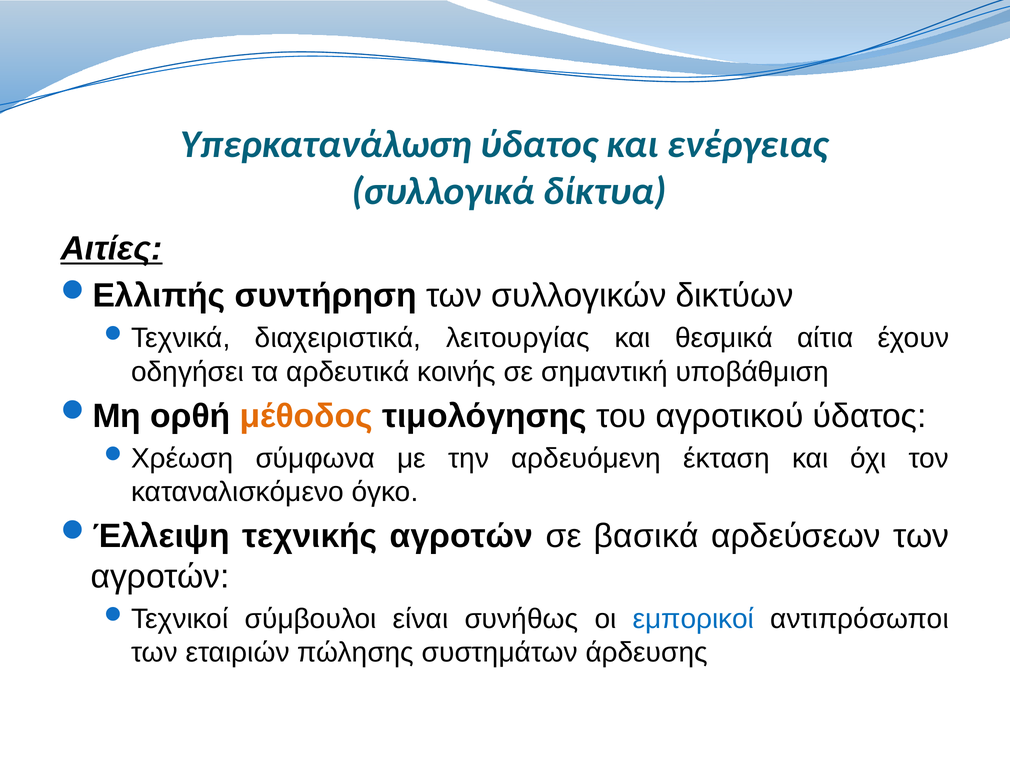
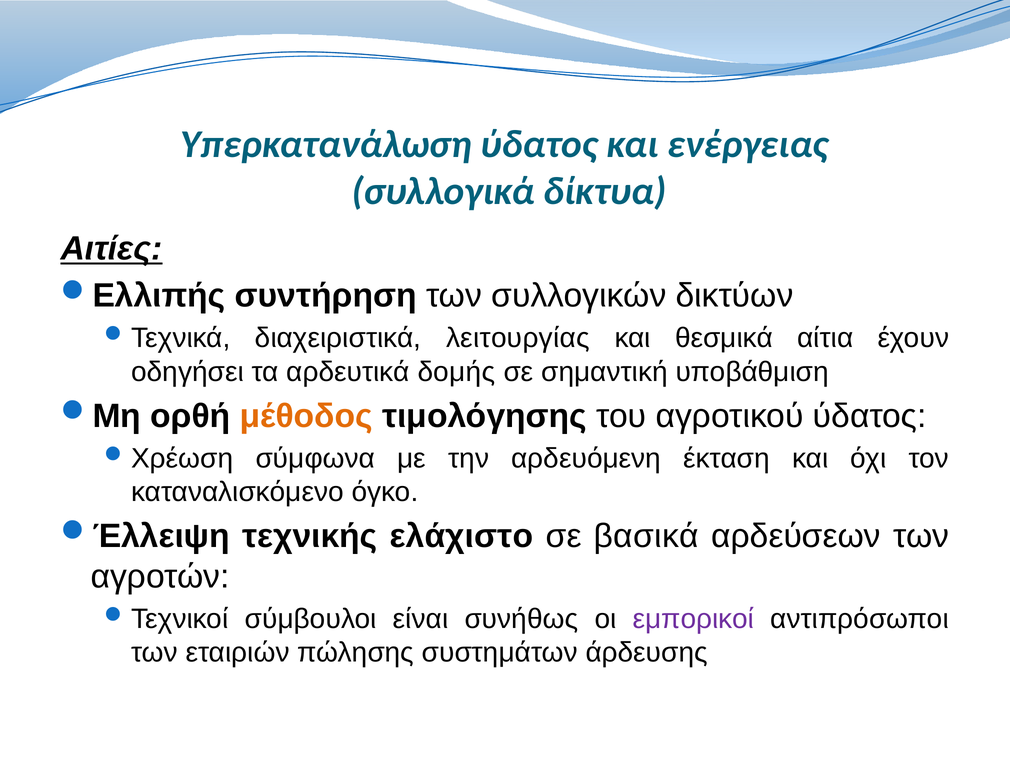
κοινής: κοινής -> δομής (456, 372)
τεχνικής αγροτών: αγροτών -> ελάχιστο (461, 536)
εμπορικοί colour: blue -> purple (693, 618)
